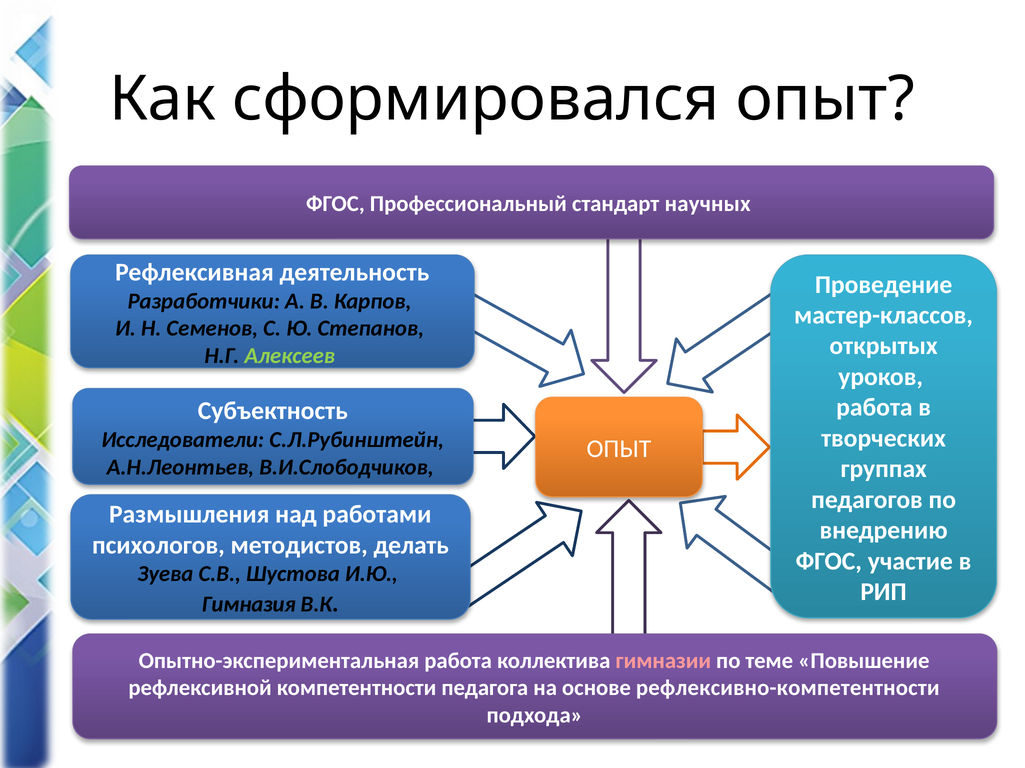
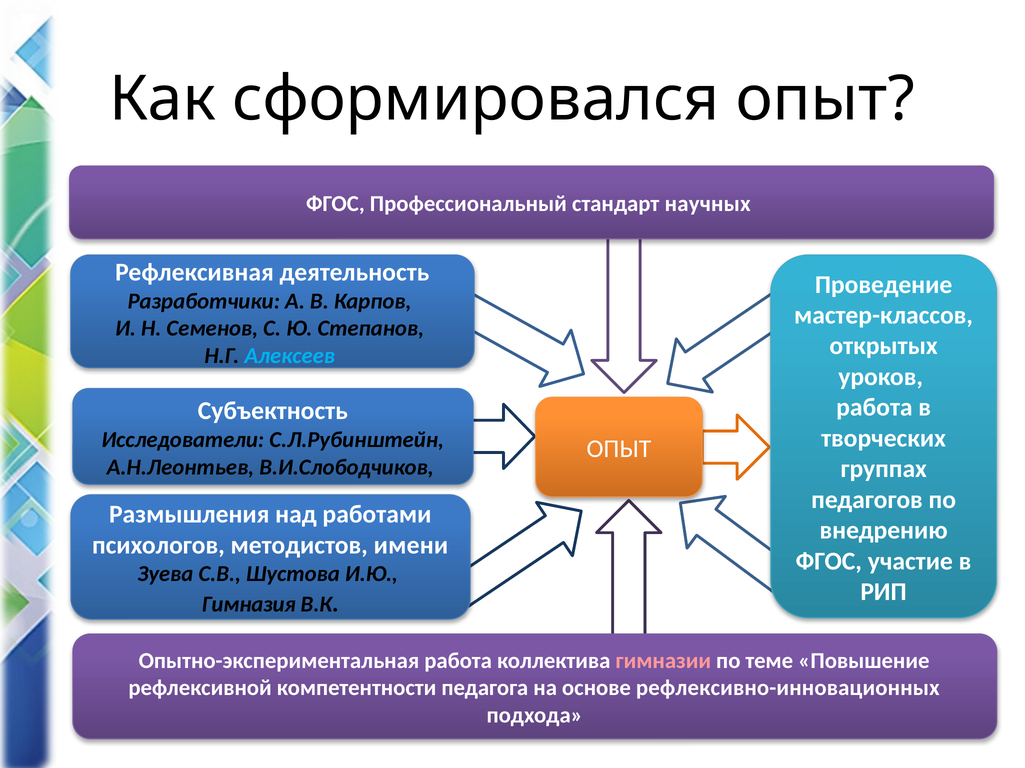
Алексеев colour: light green -> light blue (290, 356)
делать: делать -> имени (411, 546)
рефлексивно-компетентности: рефлексивно-компетентности -> рефлексивно-инновационных (788, 689)
